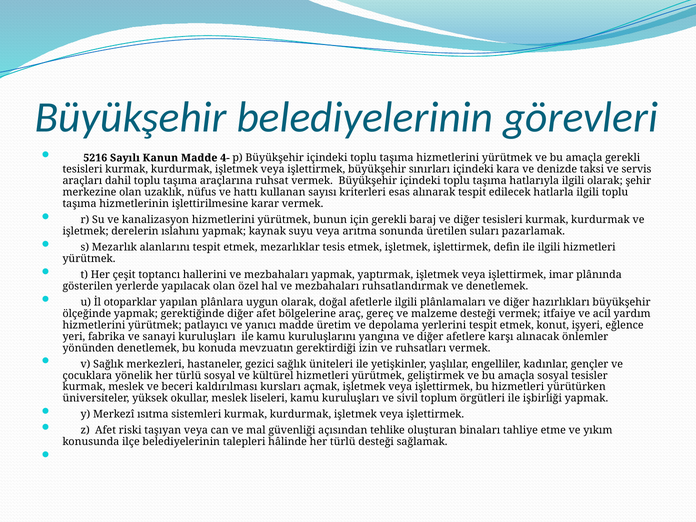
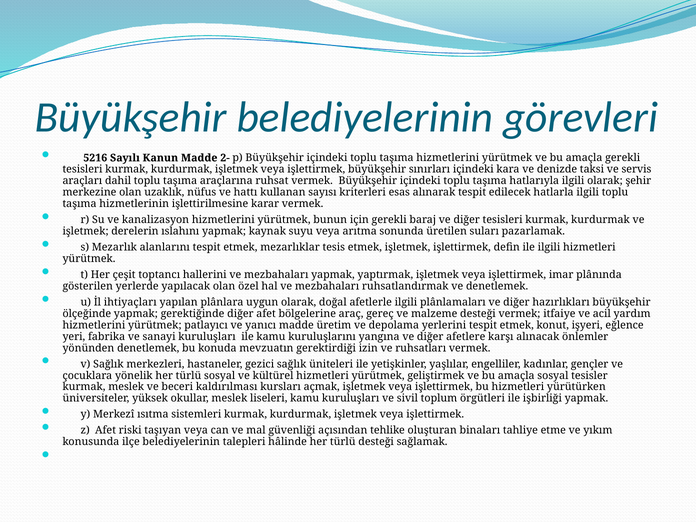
4-: 4- -> 2- (225, 158)
otoparklar: otoparklar -> ihtiyaçları (130, 302)
